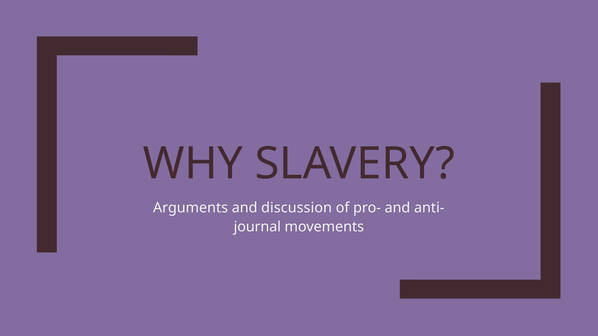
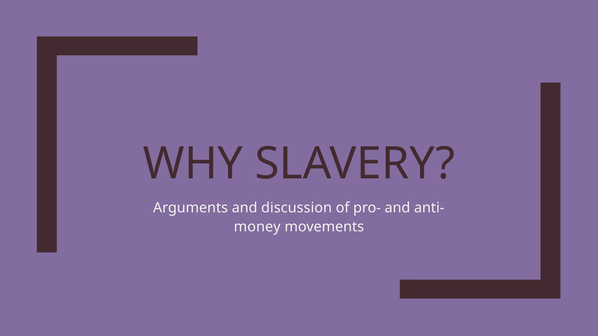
journal: journal -> money (257, 227)
